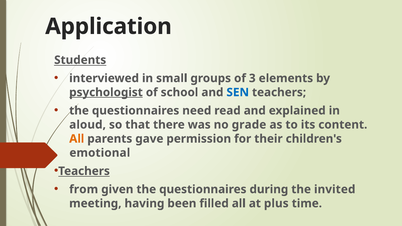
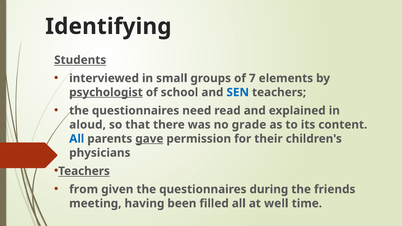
Application: Application -> Identifying (108, 26)
3: 3 -> 7 (252, 78)
All colour: orange -> blue (77, 139)
gave underline: none -> present (149, 139)
emotional: emotional -> physicians (100, 153)
invited: invited -> friends (335, 189)
plus: plus -> well (276, 204)
